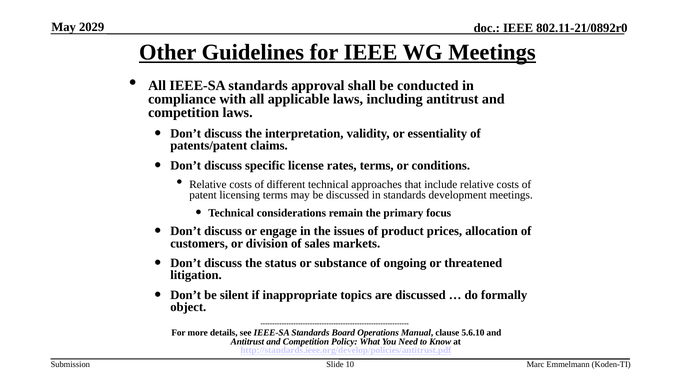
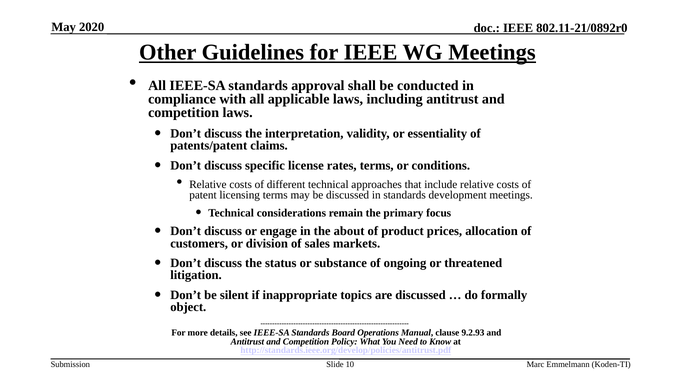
2029: 2029 -> 2020 (92, 27)
issues: issues -> about (349, 231)
5.6.10: 5.6.10 -> 9.2.93 (473, 333)
